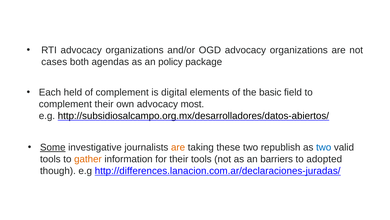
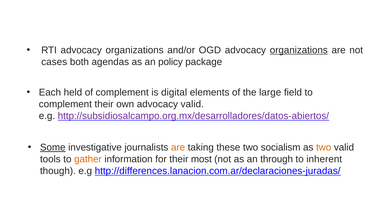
organizations underline: none -> present (299, 50)
basic: basic -> large (270, 92)
advocacy most: most -> valid (192, 104)
http://subsidiosalcampo.org.mx/desarrolladores/datos-abiertos/ colour: black -> purple (193, 116)
republish: republish -> socialism (281, 147)
two colour: blue -> orange (324, 147)
their tools: tools -> most (201, 159)
barriers: barriers -> through (277, 159)
adopted: adopted -> inherent (324, 159)
